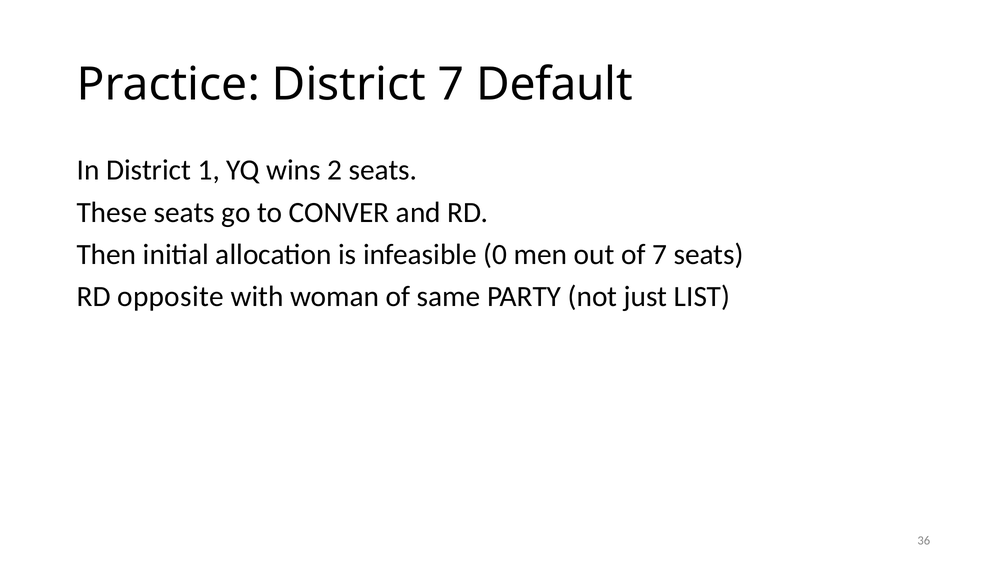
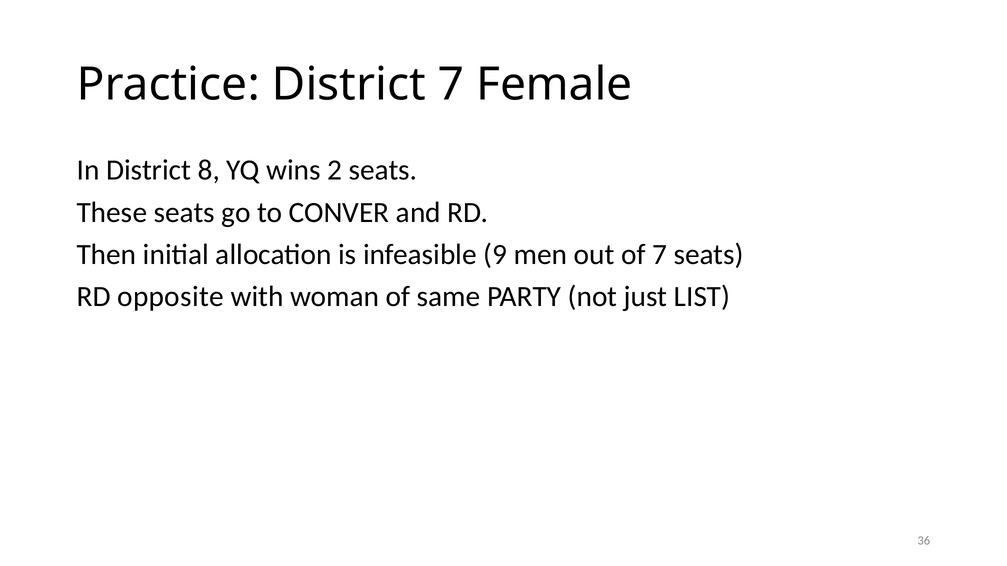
Default: Default -> Female (554, 85)
1: 1 -> 8 (209, 170)
0: 0 -> 9 (495, 255)
